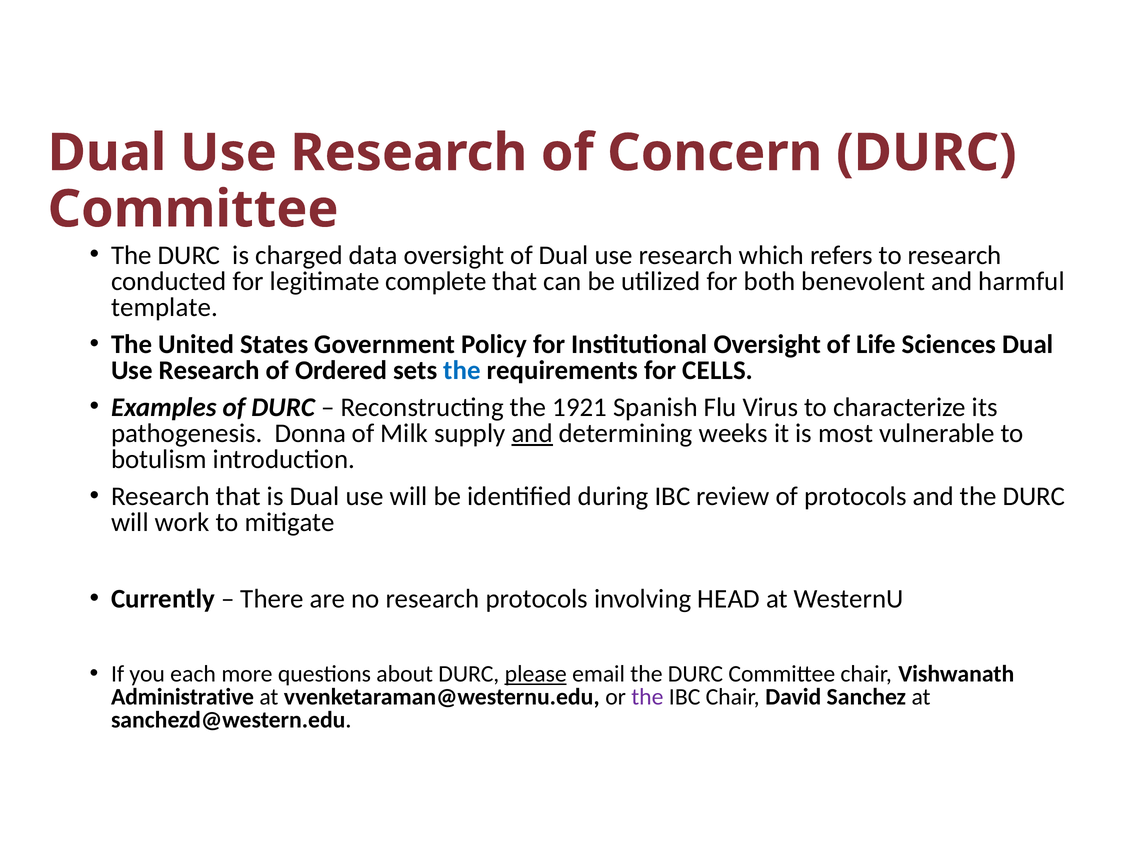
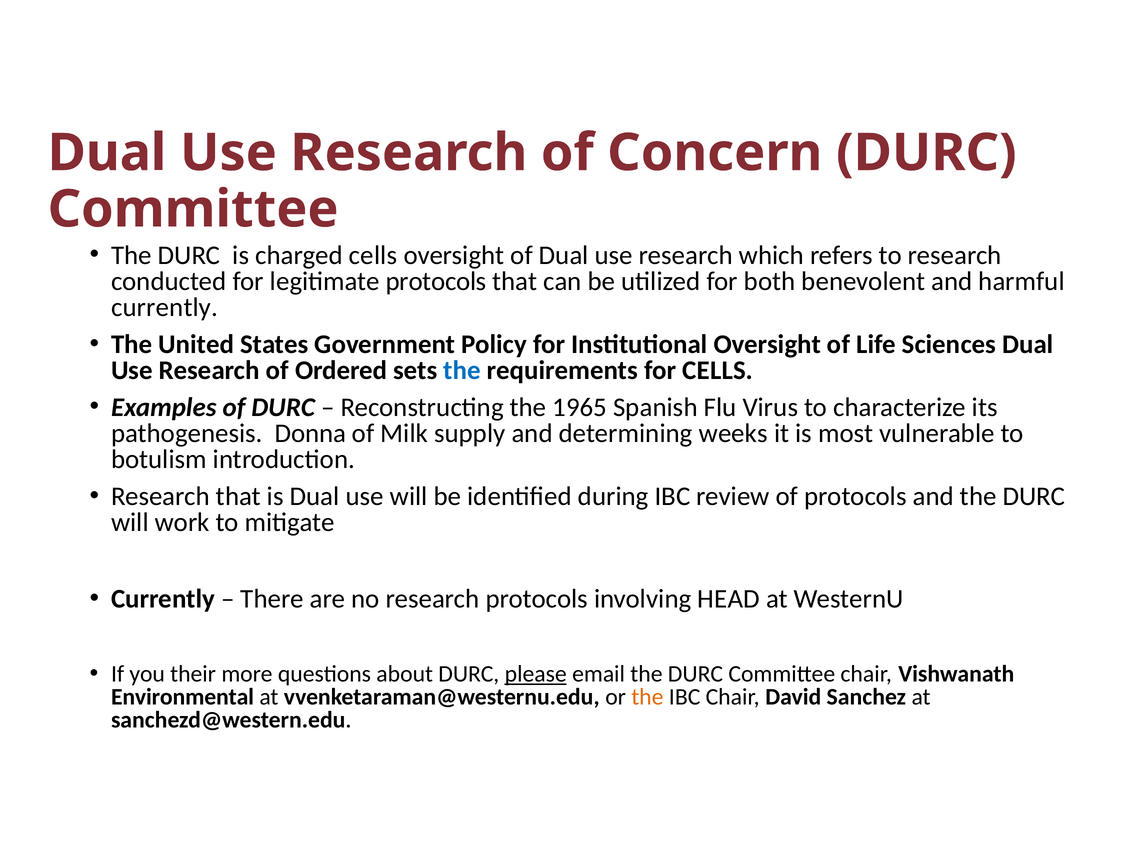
charged data: data -> cells (373, 255)
legitimate complete: complete -> protocols (436, 281)
template: template -> currently (165, 308)
1921: 1921 -> 1965 (580, 407)
and underline: present -> none (532, 434)
each: each -> their (193, 674)
Administrative: Administrative -> Environmental (183, 697)
the colour: purple -> orange (647, 697)
